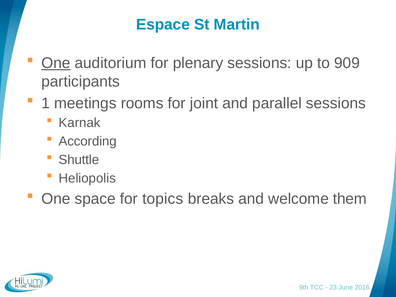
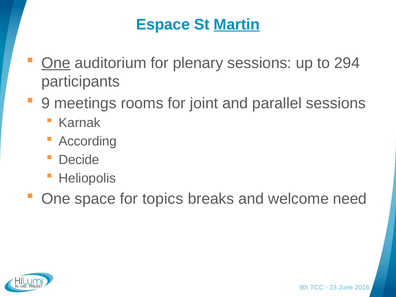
Martin underline: none -> present (237, 24)
909: 909 -> 294 (347, 63)
1: 1 -> 9 (46, 103)
Shuttle: Shuttle -> Decide (79, 160)
them: them -> need (350, 199)
